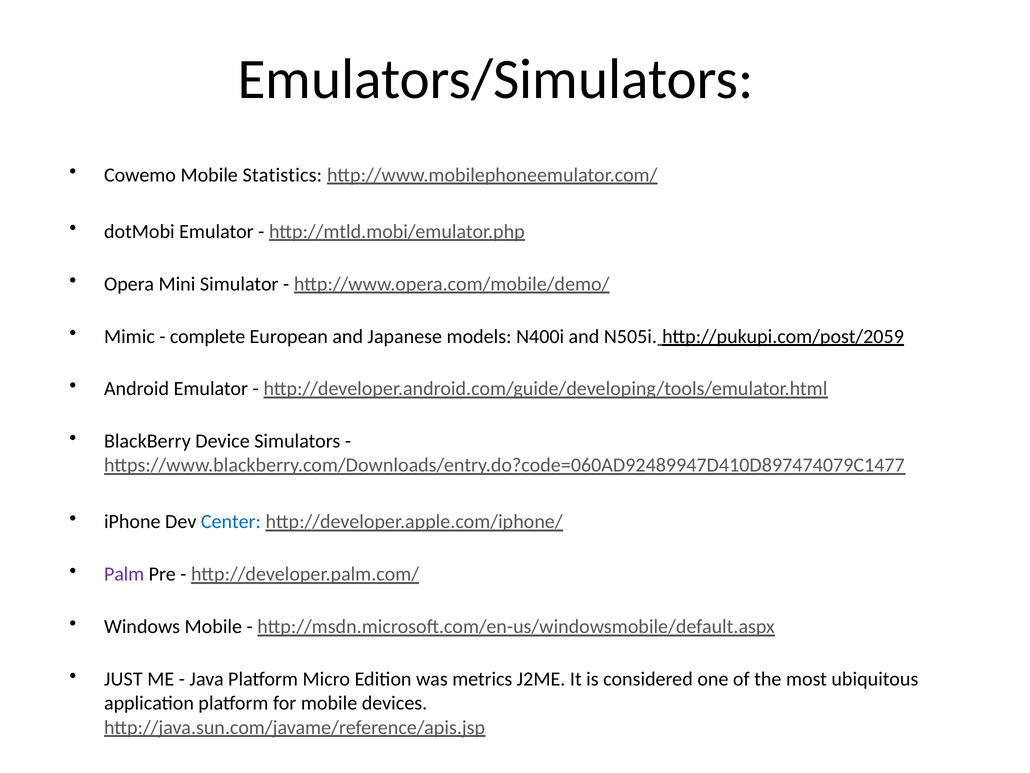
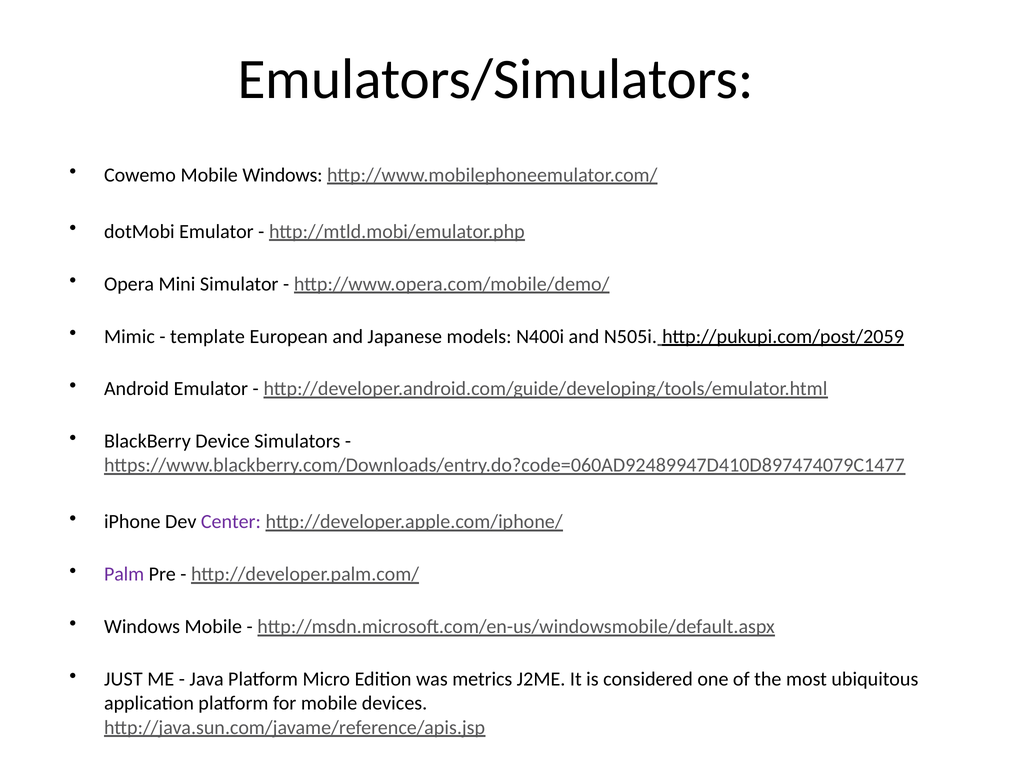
Mobile Statistics: Statistics -> Windows (283, 175)
complete: complete -> template (207, 336)
Center colour: blue -> purple (231, 522)
